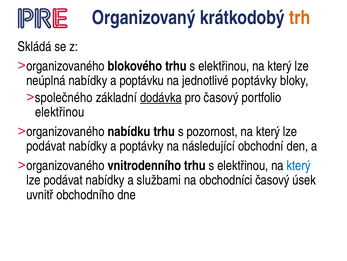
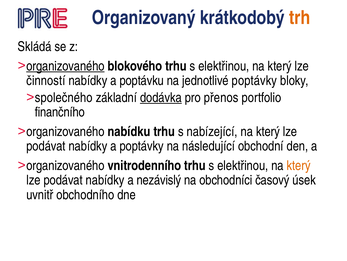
organizovaného underline: none -> present (65, 66)
neúplná: neúplná -> činností (46, 80)
pro časový: časový -> přenos (221, 97)
elektřinou: elektřinou -> finančního (60, 112)
pozornost: pozornost -> nabízející (212, 131)
který colour: blue -> orange (299, 165)
službami: službami -> nezávislý (159, 180)
